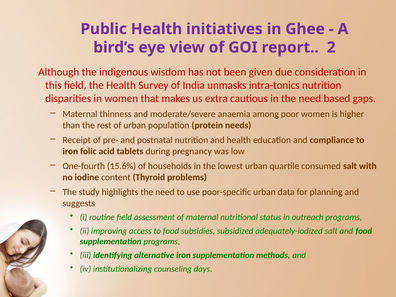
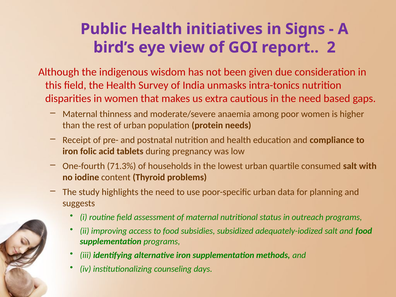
Ghee: Ghee -> Signs (305, 29)
15.6%: 15.6% -> 71.3% (122, 166)
